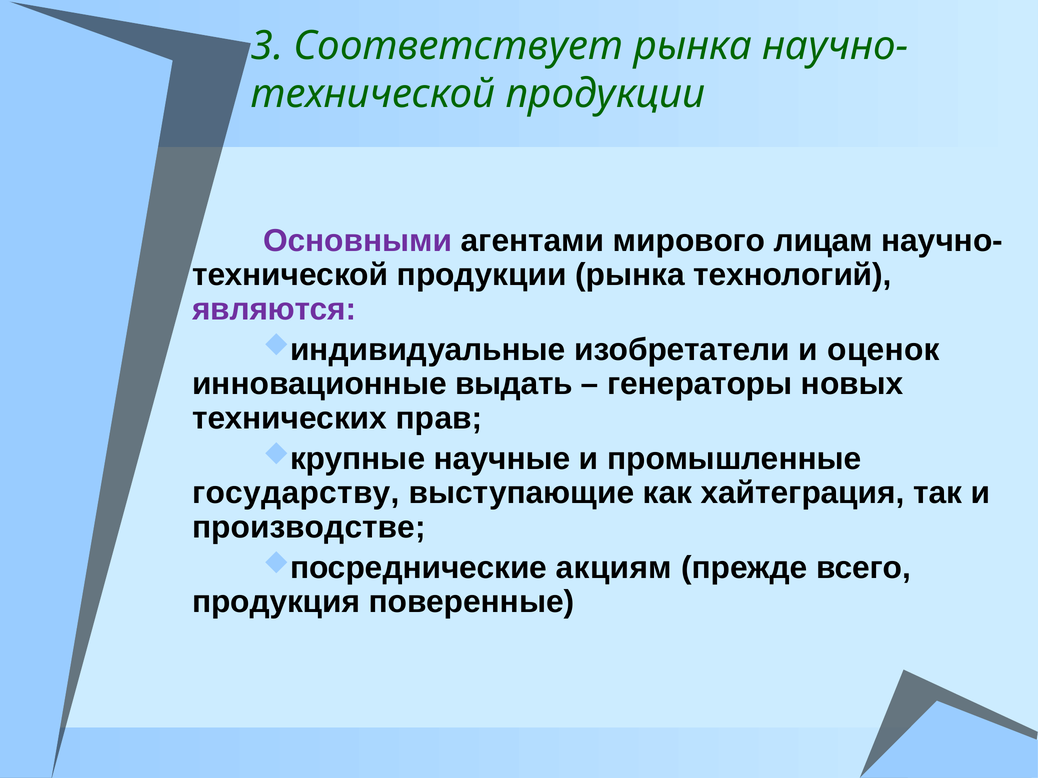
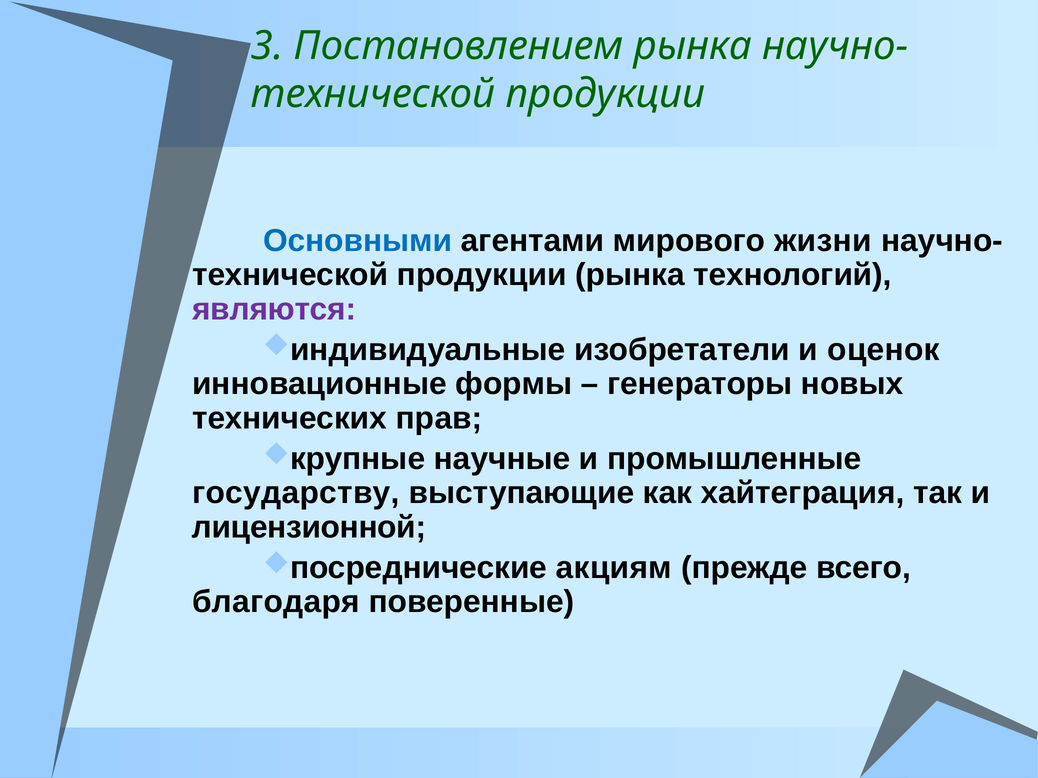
Соответствует: Соответствует -> Постановлением (459, 46)
Основными colour: purple -> blue (358, 241)
лицам: лицам -> жизни (823, 241)
выдать: выдать -> формы (514, 384)
производстве: производстве -> лицензионной (309, 528)
продукция: продукция -> благодаря (276, 602)
